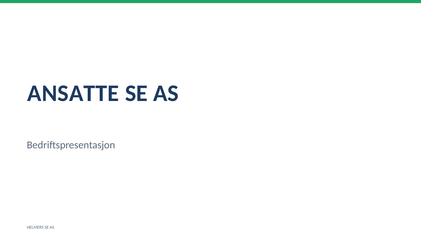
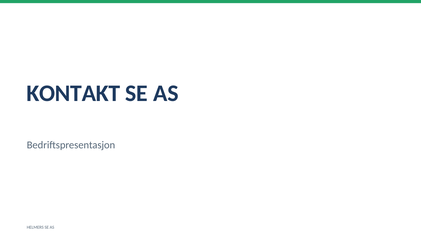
ANSATTE: ANSATTE -> KONTAKT (73, 93)
